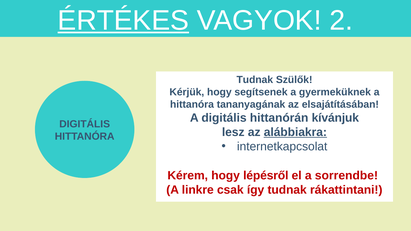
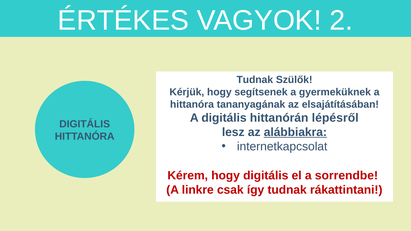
ÉRTÉKES underline: present -> none (123, 20)
kívánjuk: kívánjuk -> lépésről (335, 118)
hogy lépésről: lépésről -> digitális (266, 176)
